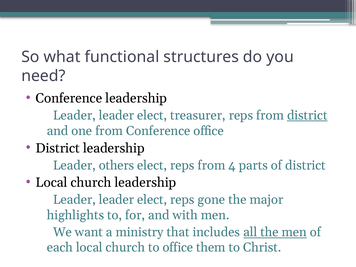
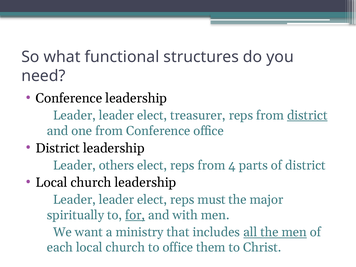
gone: gone -> must (212, 200)
highlights: highlights -> spiritually (76, 215)
for underline: none -> present (135, 215)
